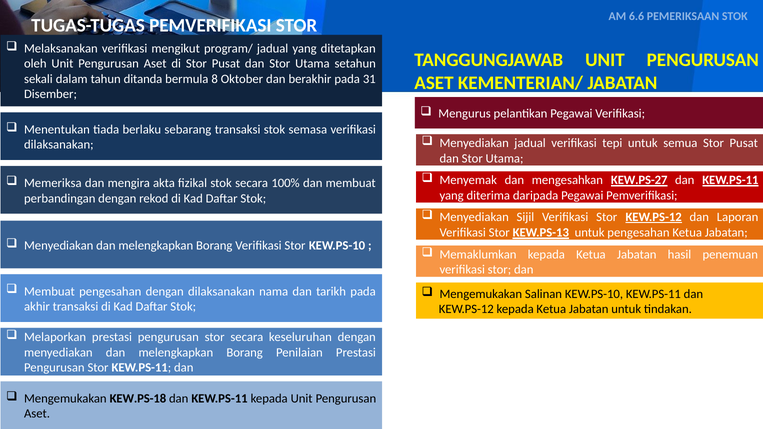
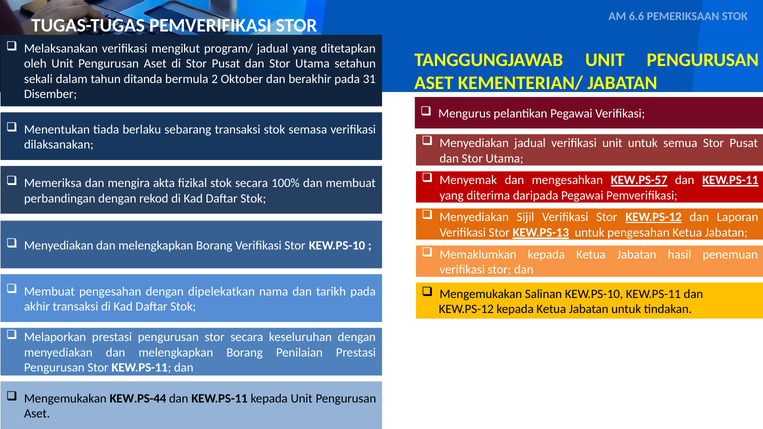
8: 8 -> 2 (215, 79)
verifikasi tepi: tepi -> unit (612, 143)
KEW.PS-27: KEW.PS-27 -> KEW.PS-57 (639, 180)
dengan dilaksanakan: dilaksanakan -> dipelekatkan (221, 291)
KEW.PS-18: KEW.PS-18 -> KEW.PS-44 (138, 399)
